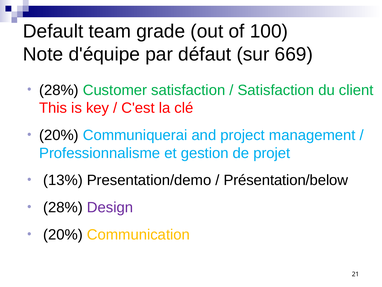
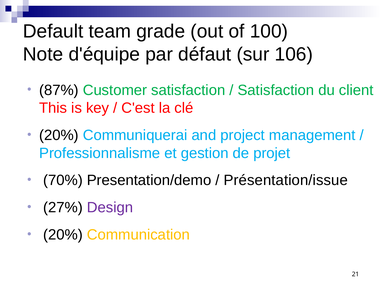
669: 669 -> 106 (294, 54)
28%: 28% -> 87% (59, 90)
13%: 13% -> 70% (63, 180)
Présentation/below: Présentation/below -> Présentation/issue (286, 180)
28%: 28% -> 27% (63, 207)
